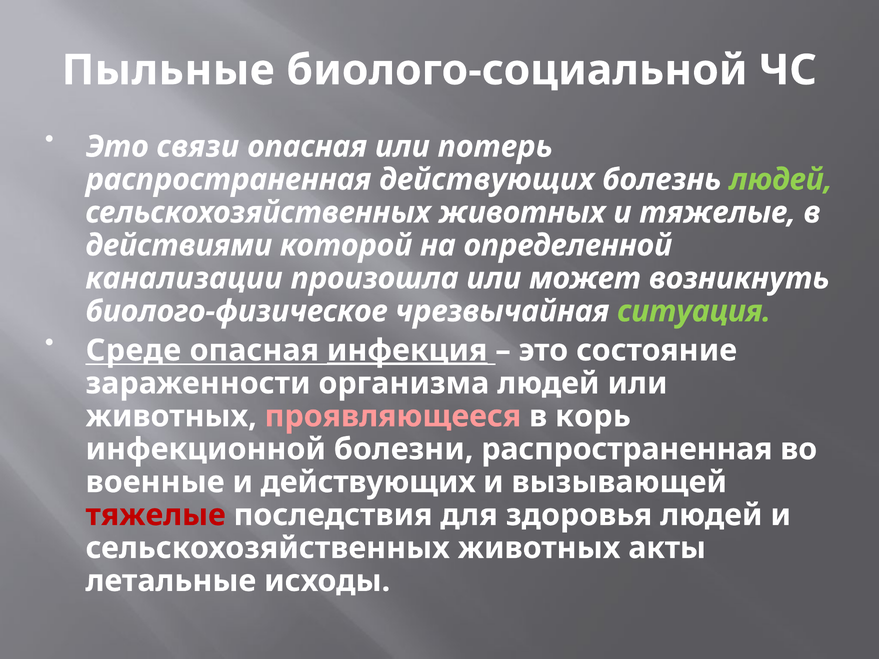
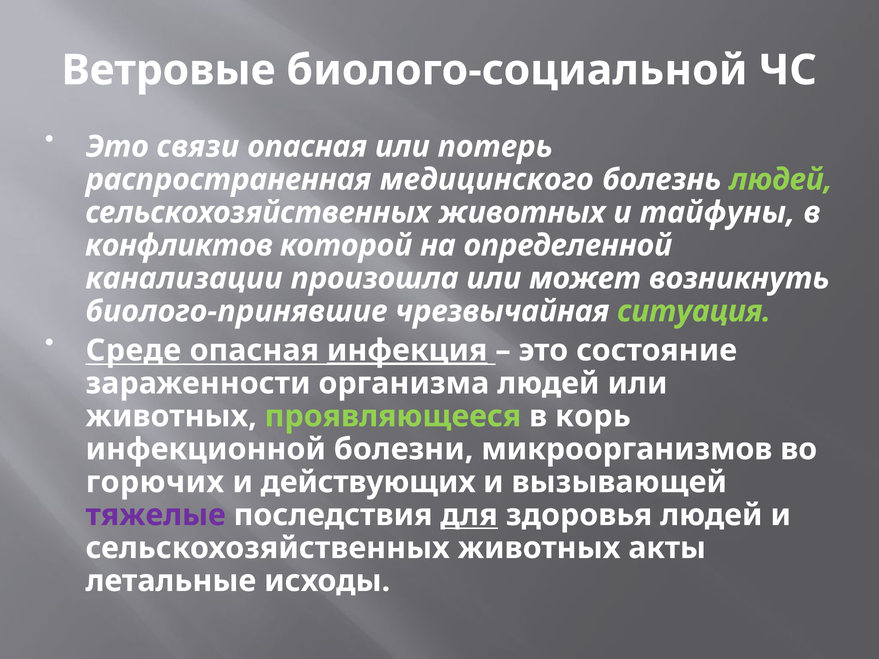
Пыльные: Пыльные -> Ветровые (168, 70)
распространенная действующих: действующих -> медицинского (487, 180)
и тяжелые: тяжелые -> тайфуны (717, 213)
действиями: действиями -> конфликтов (179, 246)
биолого-физическое: биолого-физическое -> биолого-принявшие (236, 311)
проявляющееся colour: pink -> light green (393, 416)
болезни распространенная: распространенная -> микроорганизмов (627, 449)
военные: военные -> горючих (155, 482)
тяжелые colour: red -> purple (156, 515)
для underline: none -> present (469, 515)
